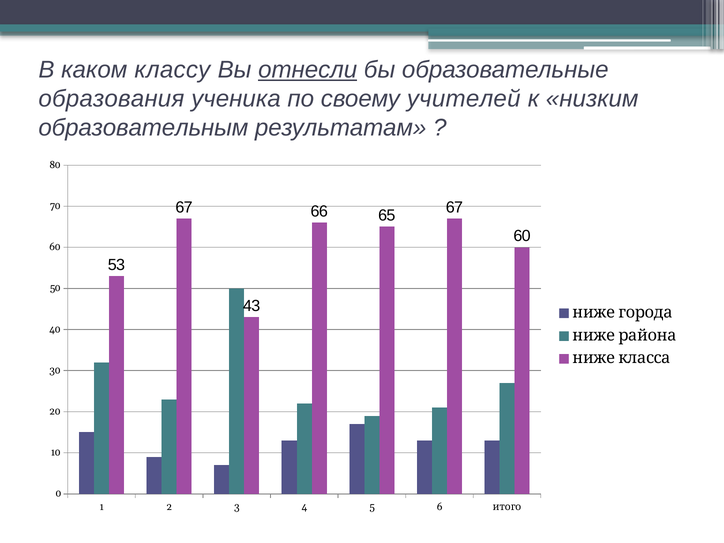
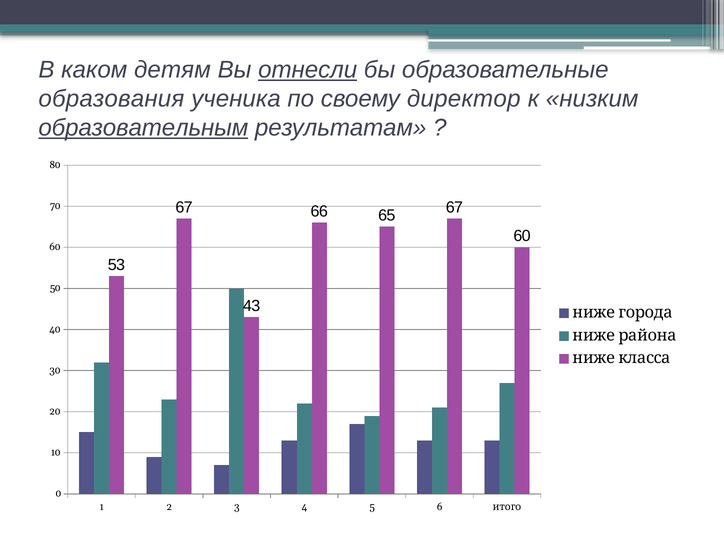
классу: классу -> детям (172, 70)
учителей: учителей -> директор (464, 99)
образовательным underline: none -> present (143, 128)
